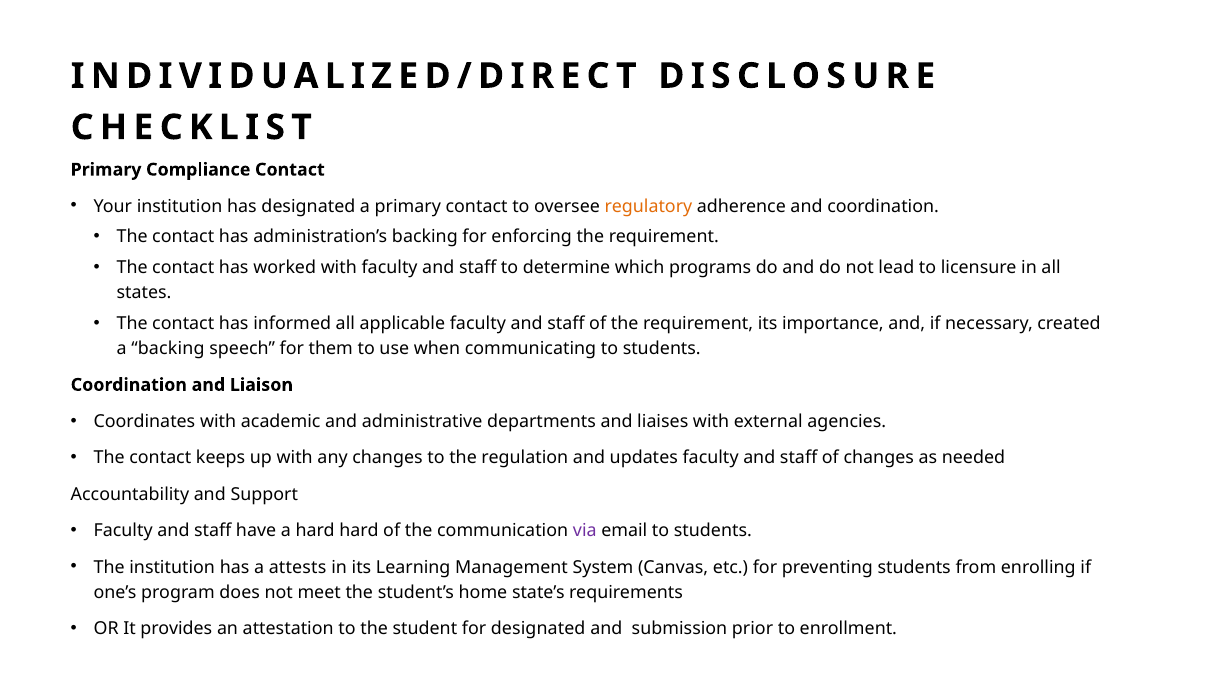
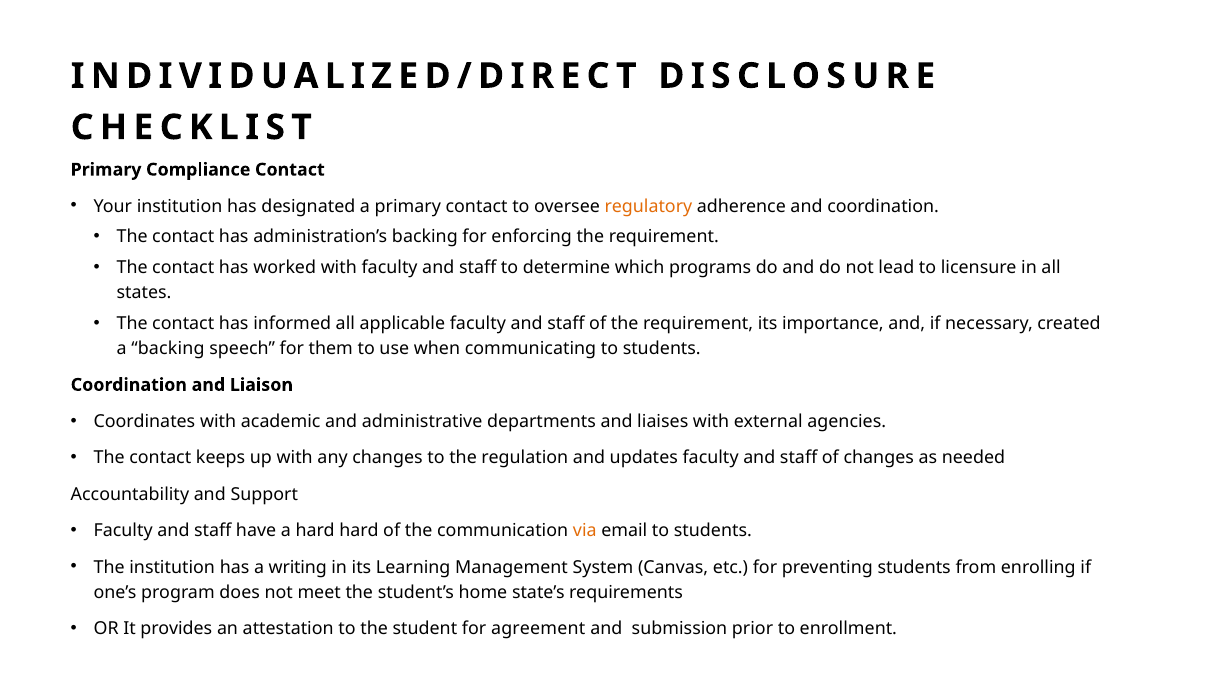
via colour: purple -> orange (585, 531)
attests: attests -> writing (298, 568)
for designated: designated -> agreement (538, 629)
